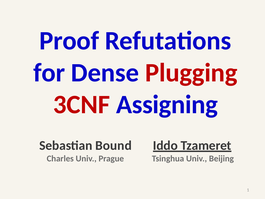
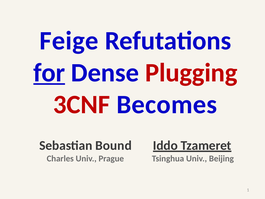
Proof: Proof -> Feige (69, 41)
for underline: none -> present (49, 73)
Assigning: Assigning -> Becomes (167, 104)
